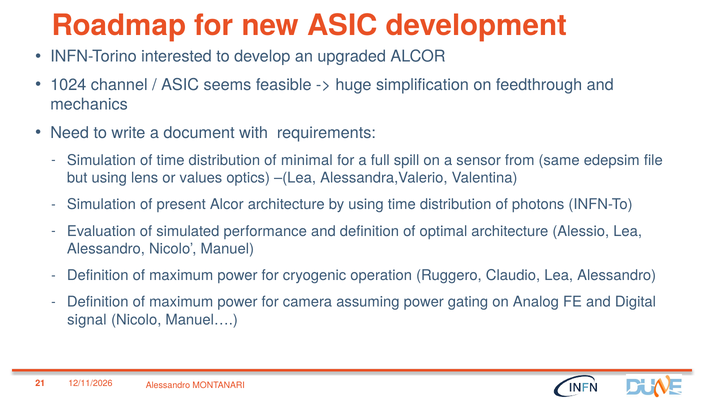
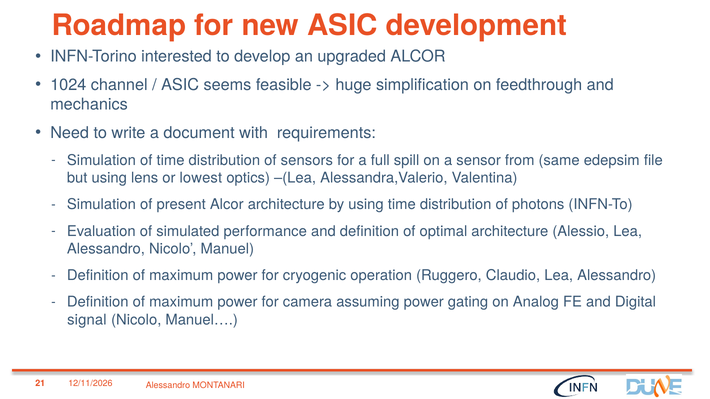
minimal: minimal -> sensors (307, 160)
values: values -> lowest (201, 178)
